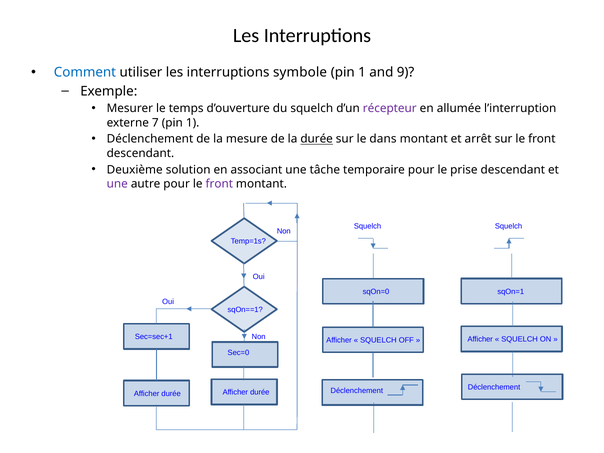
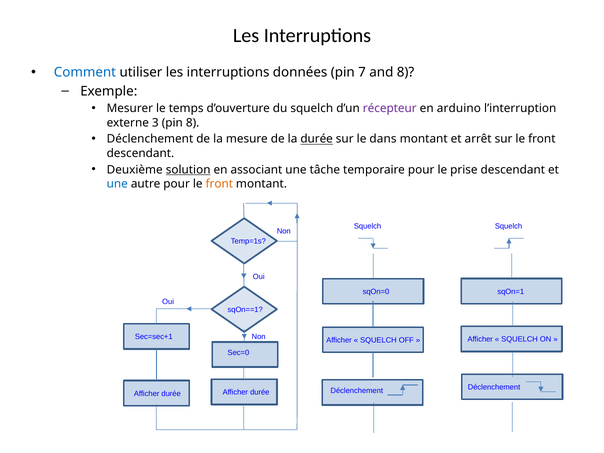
symbole: symbole -> données (300, 72)
1: 1 -> 7 (362, 72)
and 9: 9 -> 8 (406, 72)
allumée: allumée -> arduino (459, 109)
7: 7 -> 3 (155, 123)
1: 1 -> 8 (193, 123)
solution underline: none -> present (188, 170)
une colour: purple -> blue (117, 184)
front colour: purple -> orange (219, 184)
